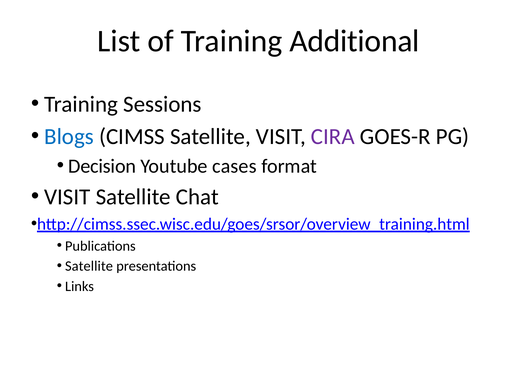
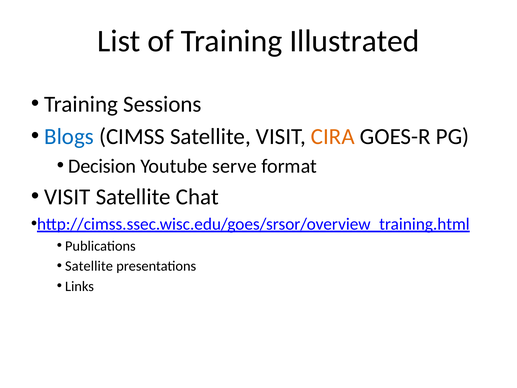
Additional: Additional -> Illustrated (354, 41)
CIRA colour: purple -> orange (333, 136)
cases: cases -> serve (234, 166)
